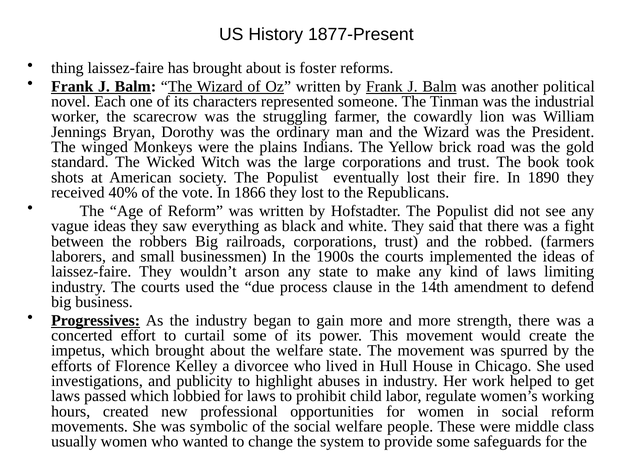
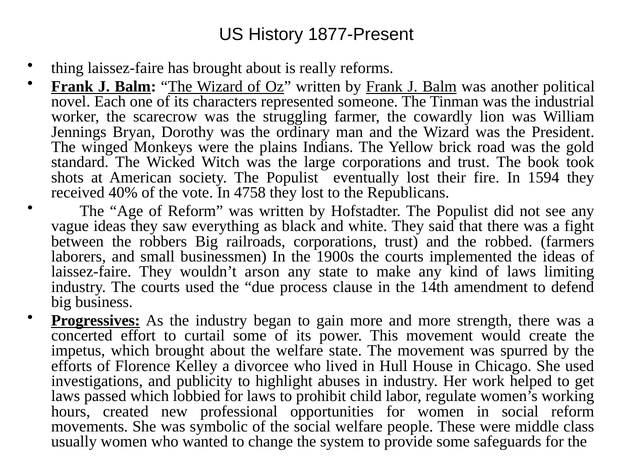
foster: foster -> really (318, 68)
1890: 1890 -> 1594 (544, 178)
1866: 1866 -> 4758 (250, 193)
